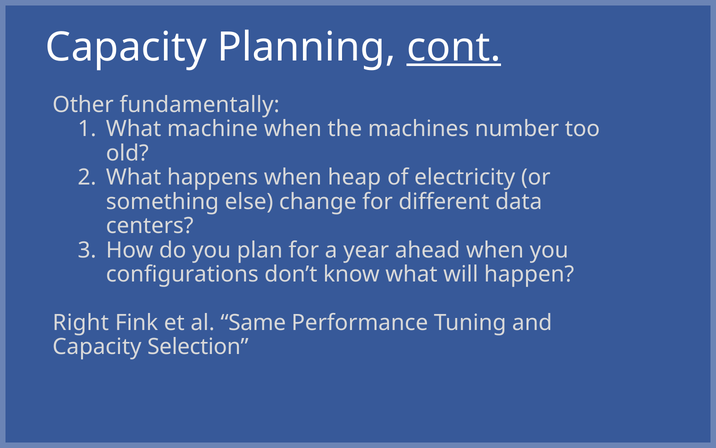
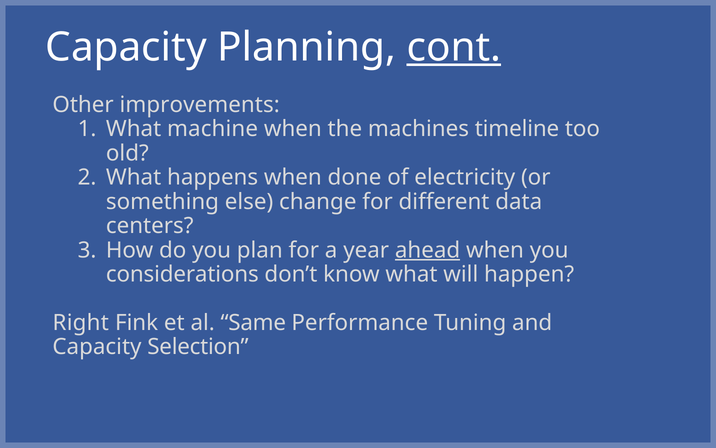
fundamentally: fundamentally -> improvements (200, 105)
number: number -> timeline (517, 129)
heap: heap -> done (355, 177)
ahead underline: none -> present (428, 250)
configurations: configurations -> considerations (182, 274)
